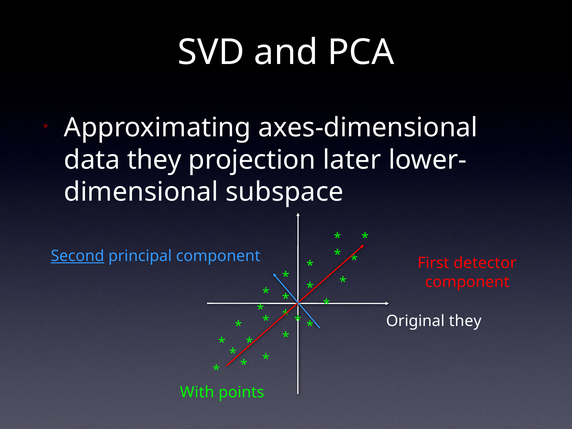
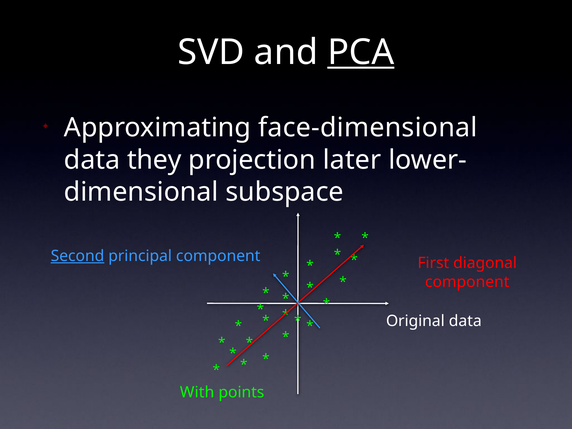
PCA underline: none -> present (361, 52)
axes-dimensional: axes-dimensional -> face-dimensional (368, 128)
detector: detector -> diagonal (485, 263)
Original they: they -> data (465, 321)
